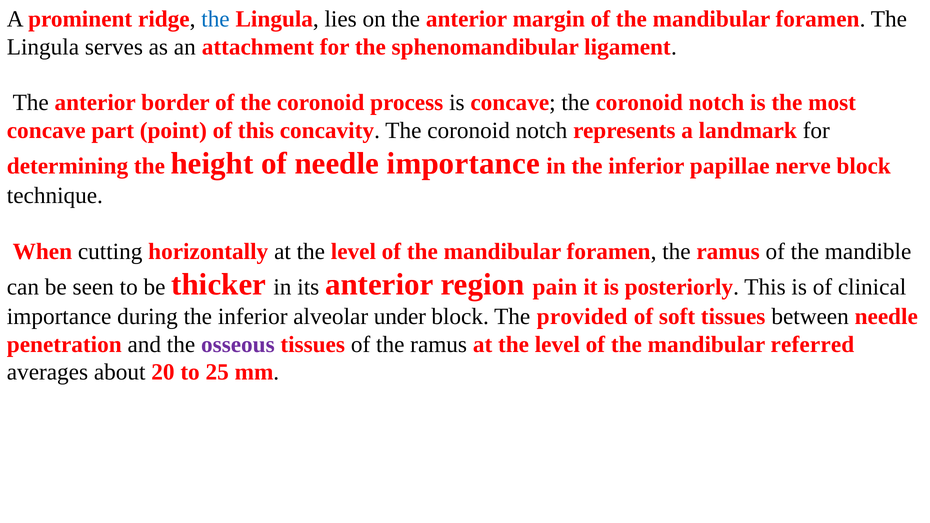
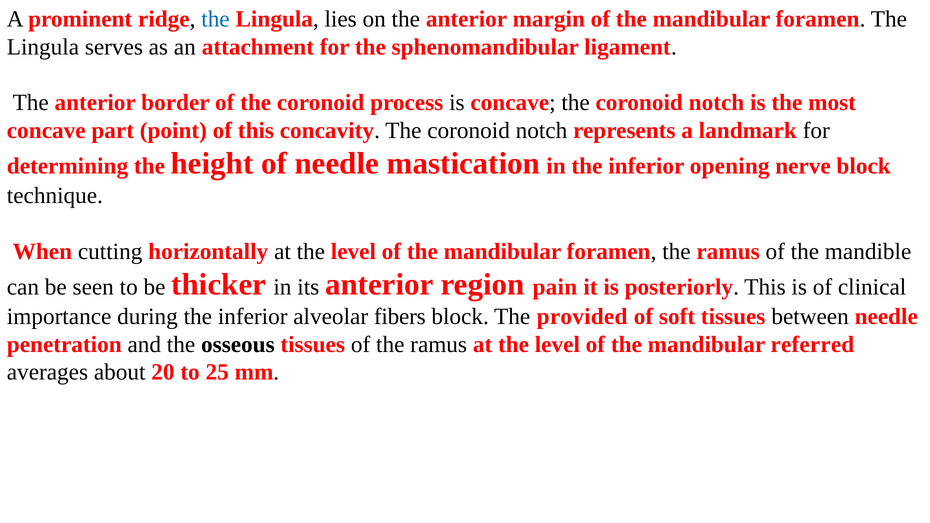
needle importance: importance -> mastication (463, 164)
papillae: papillae -> opening (730, 166)
under: under -> fibers (400, 317)
osseous colour: purple -> black (238, 345)
